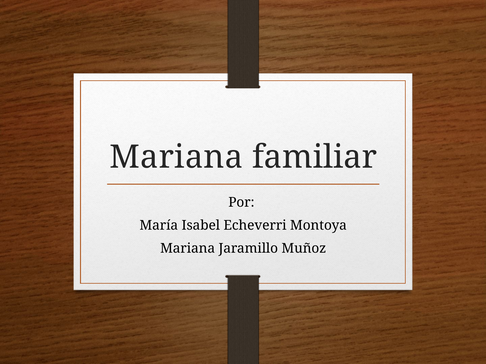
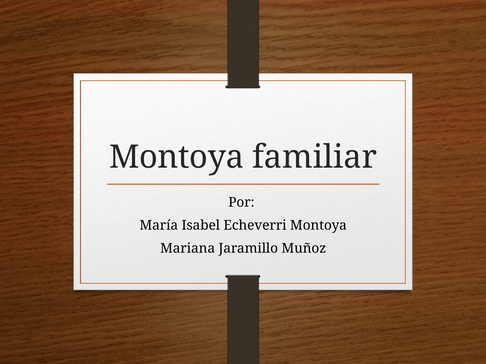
Mariana: Mariana -> Montoya (177, 157)
